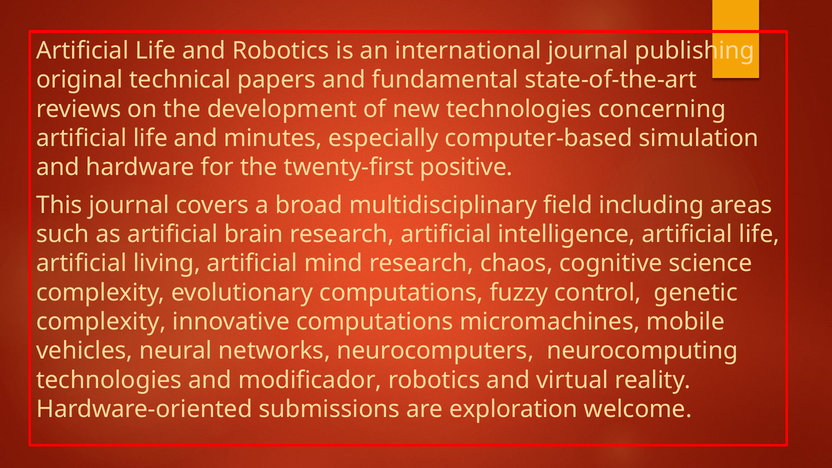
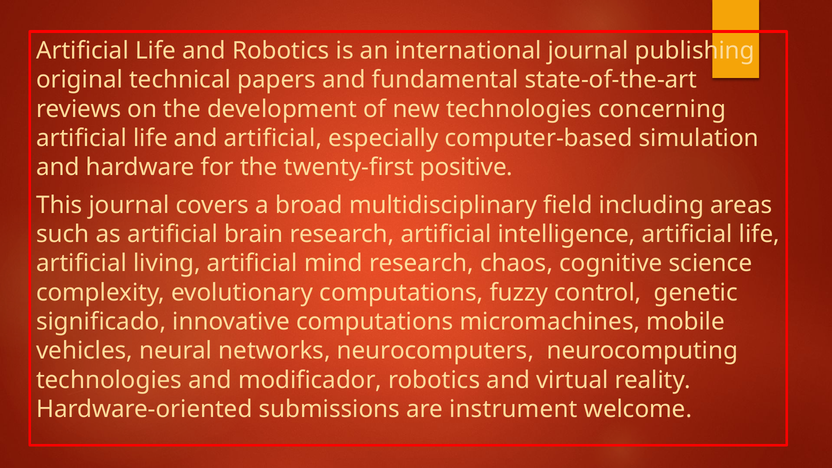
and minutes: minutes -> artificial (273, 138)
complexity: complexity -> significado (101, 322)
exploration: exploration -> instrument (513, 409)
